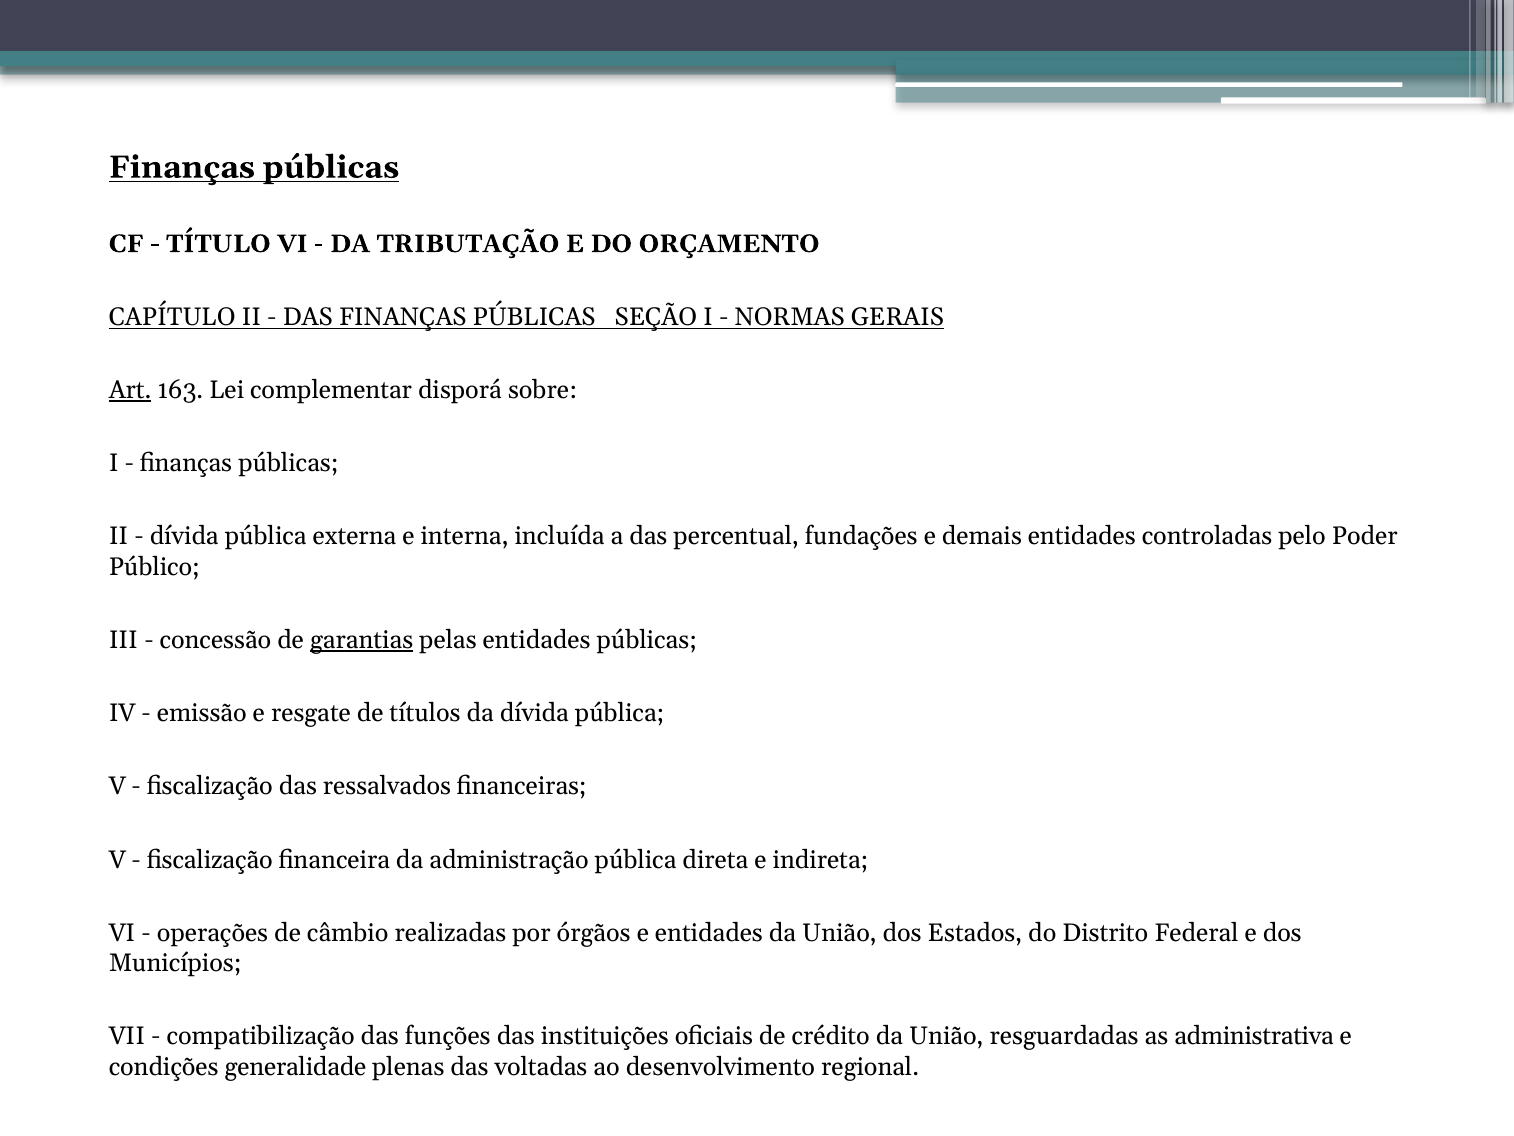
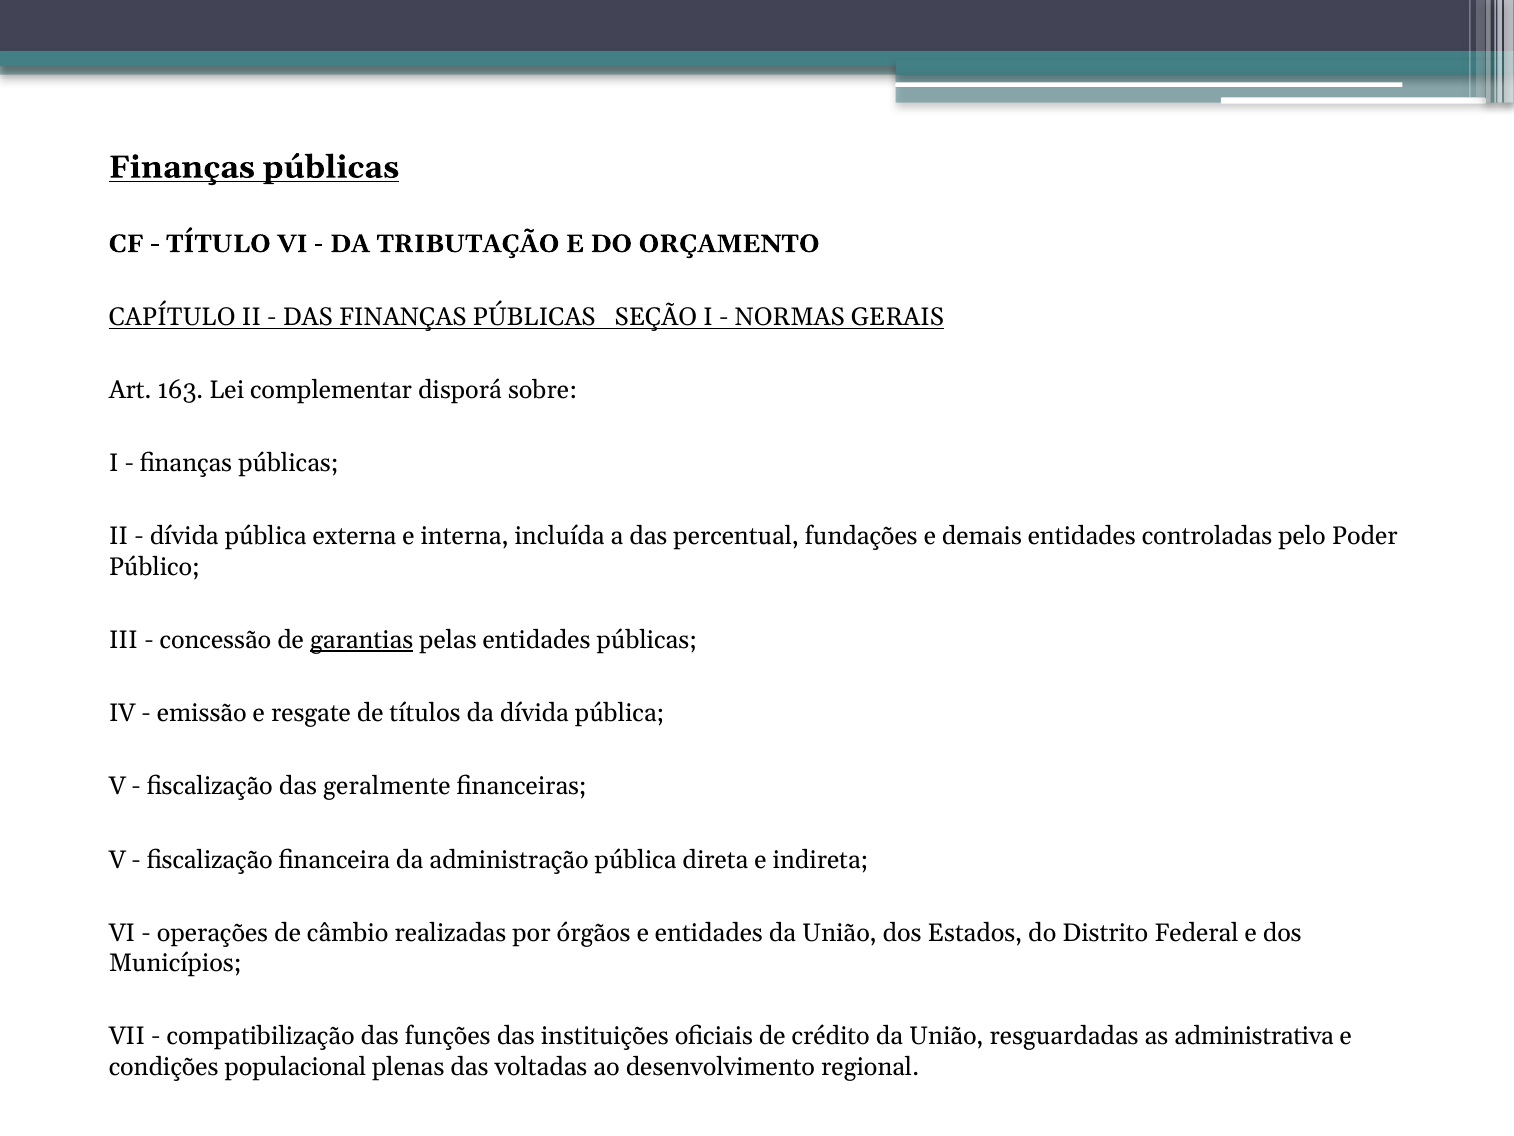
Art underline: present -> none (130, 390)
ressalvados: ressalvados -> geralmente (387, 786)
generalidade: generalidade -> populacional (295, 1066)
